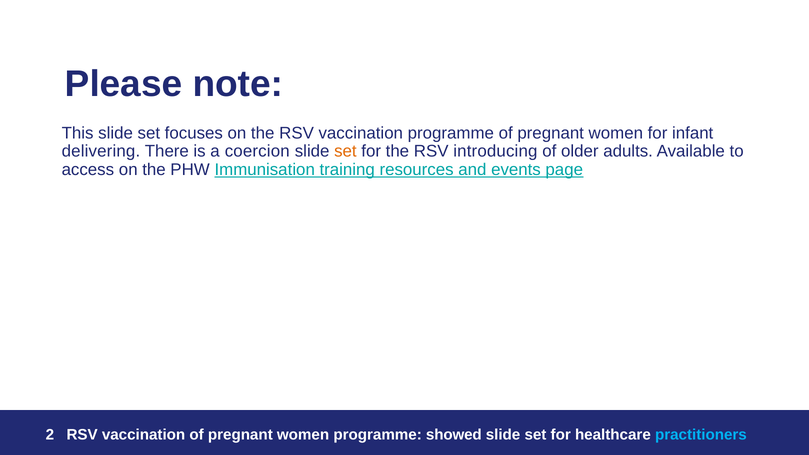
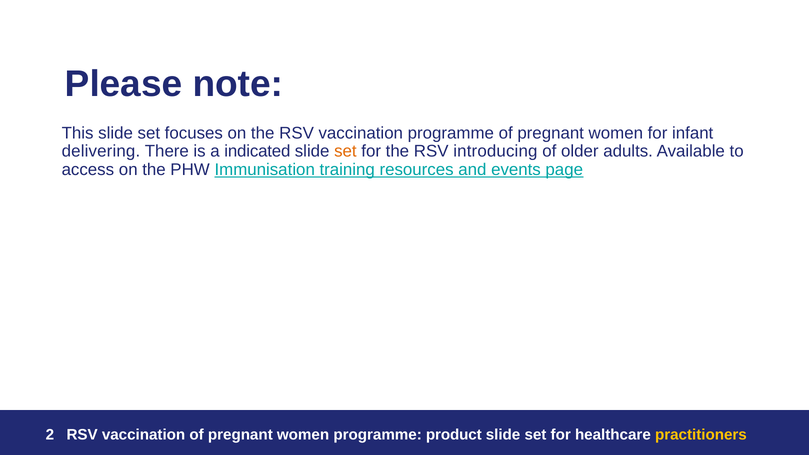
coercion: coercion -> indicated (257, 151)
showed: showed -> product (454, 435)
practitioners colour: light blue -> yellow (701, 435)
